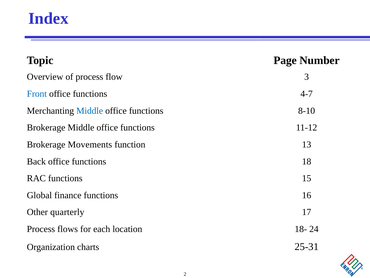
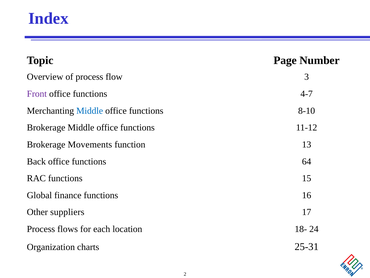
Front colour: blue -> purple (37, 94)
18: 18 -> 64 (307, 161)
quarterly: quarterly -> suppliers (67, 212)
